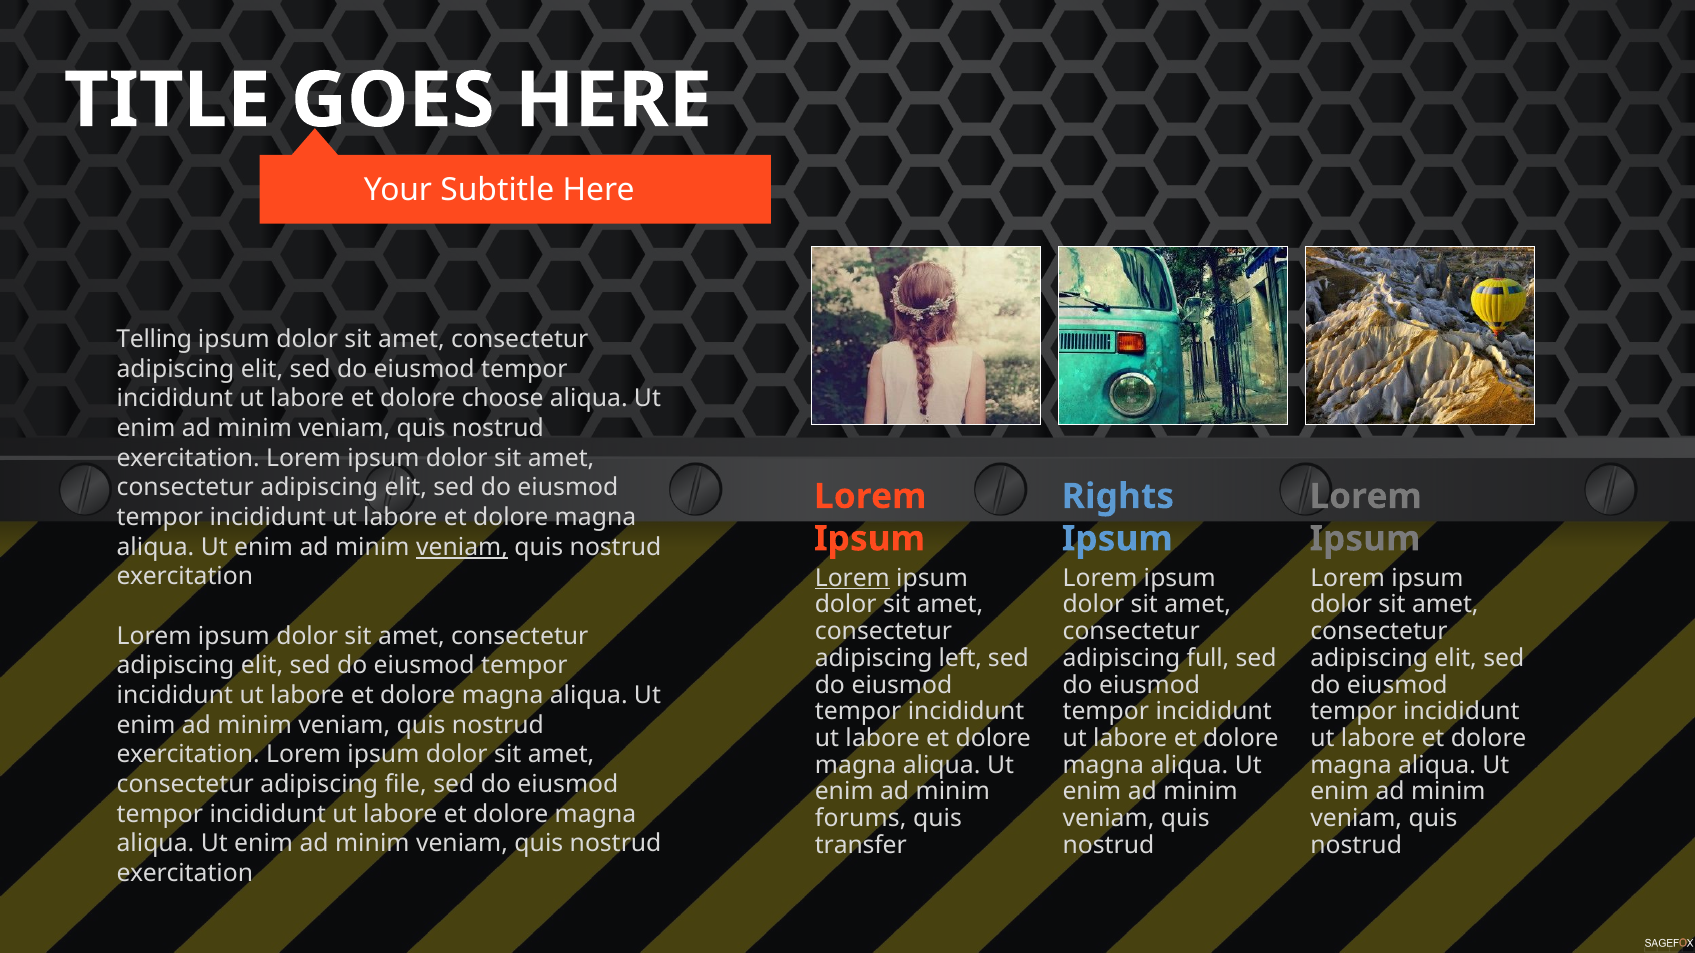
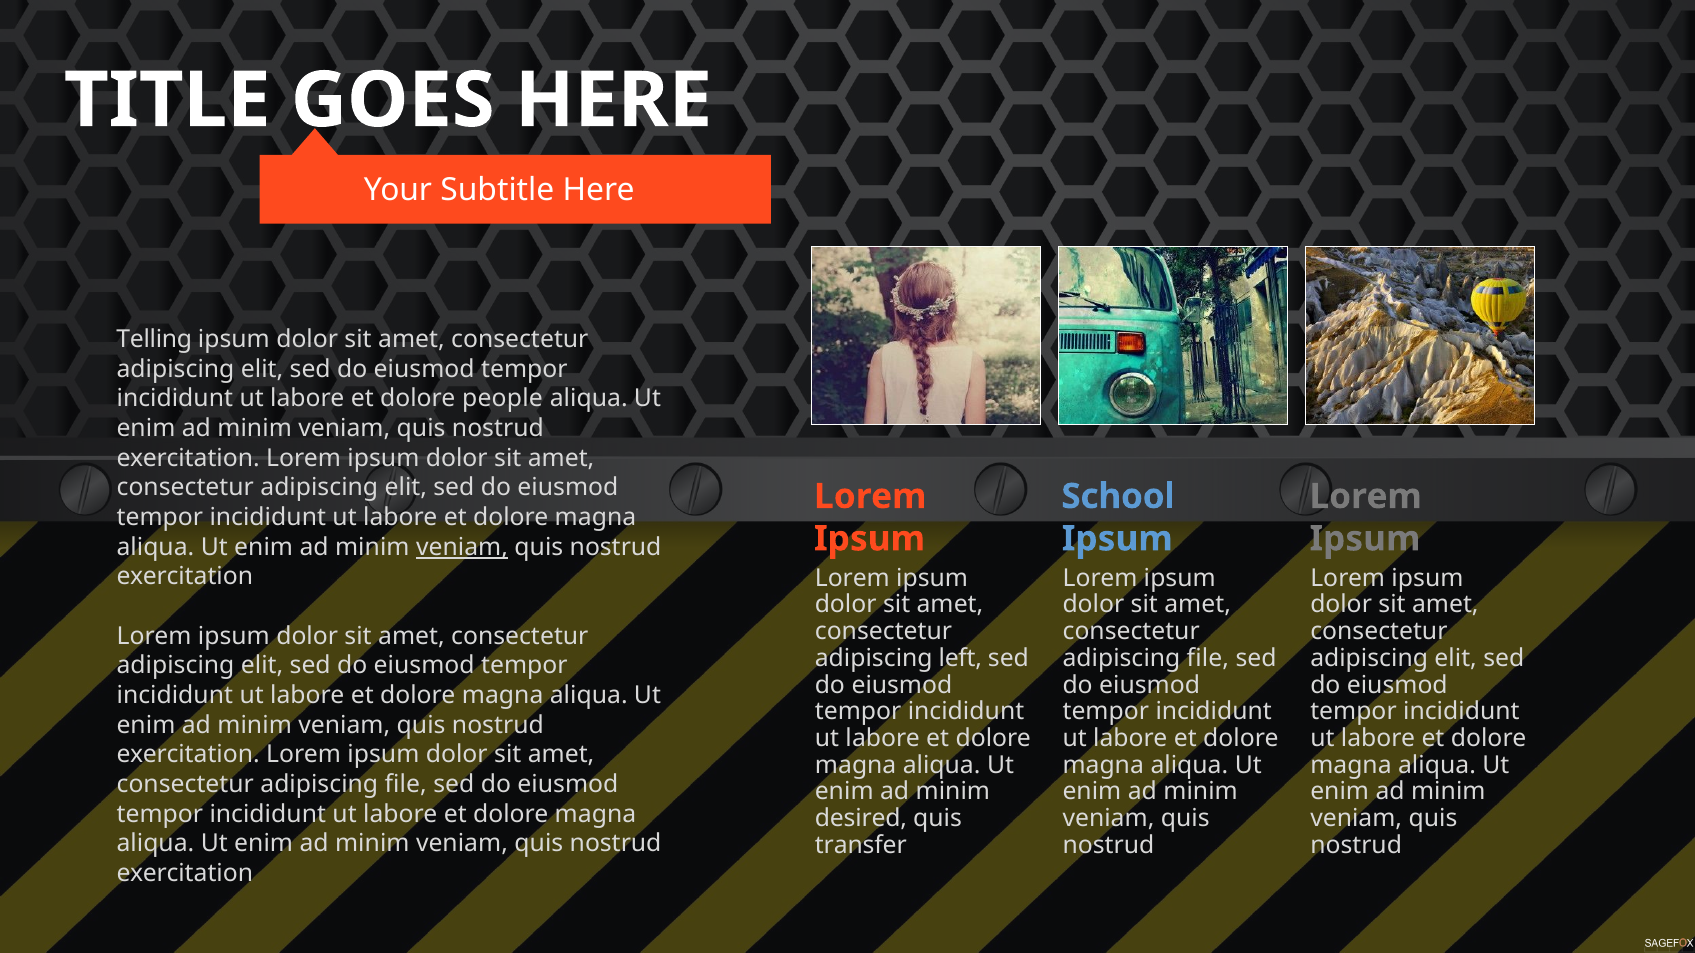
choose: choose -> people (502, 399)
Rights: Rights -> School (1118, 497)
Lorem underline: present -> none (852, 578)
full: full -> file (1208, 658)
forums: forums -> desired (861, 819)
